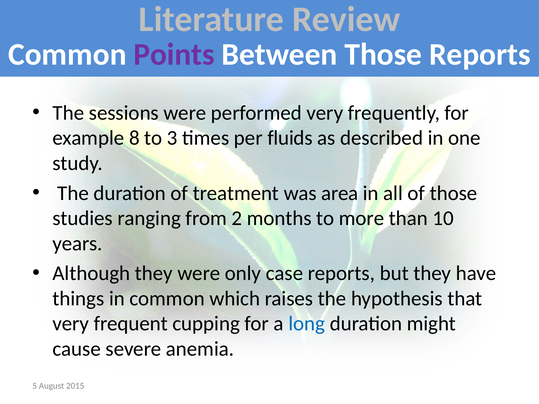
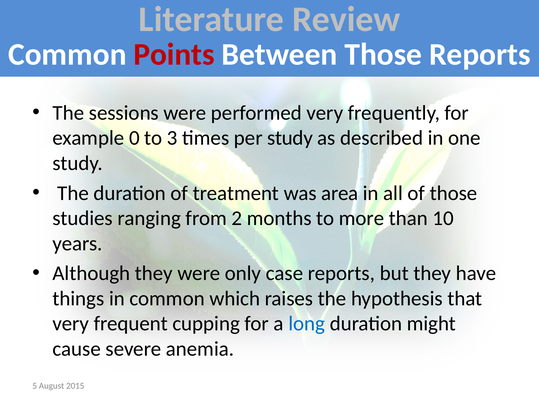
Points colour: purple -> red (174, 54)
8: 8 -> 0 (134, 138)
per fluids: fluids -> study (290, 138)
